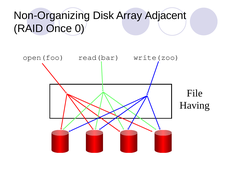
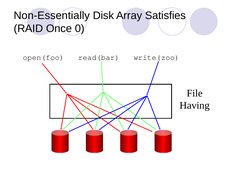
Non-Organizing: Non-Organizing -> Non-Essentially (52, 15)
Adjacent: Adjacent -> Satisfies (165, 15)
